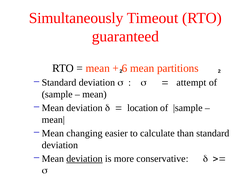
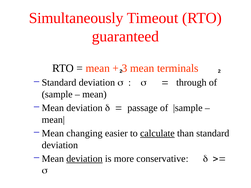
6: 6 -> 3 (124, 68)
partitions: partitions -> terminals (178, 68)
attempt: attempt -> through (191, 83)
location: location -> passage (142, 108)
calculate underline: none -> present (157, 133)
